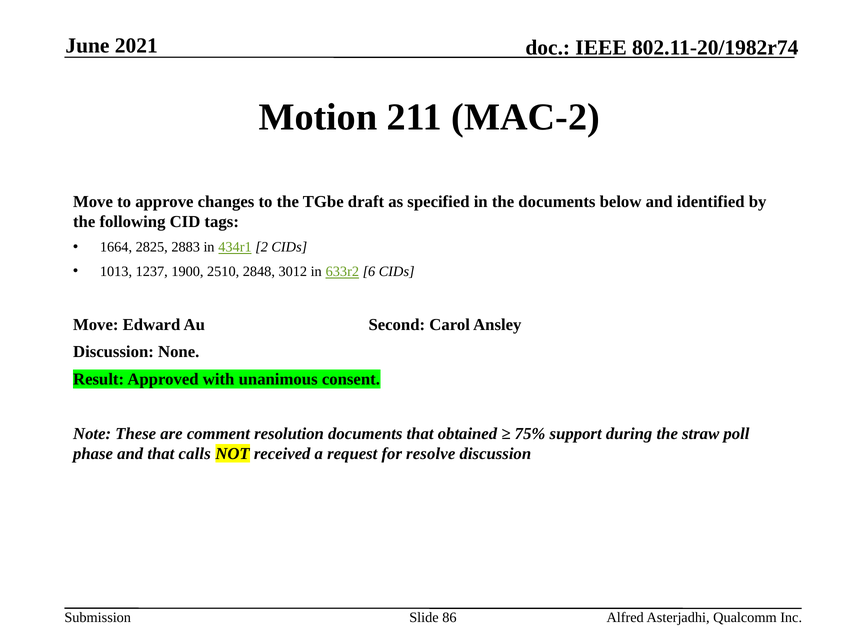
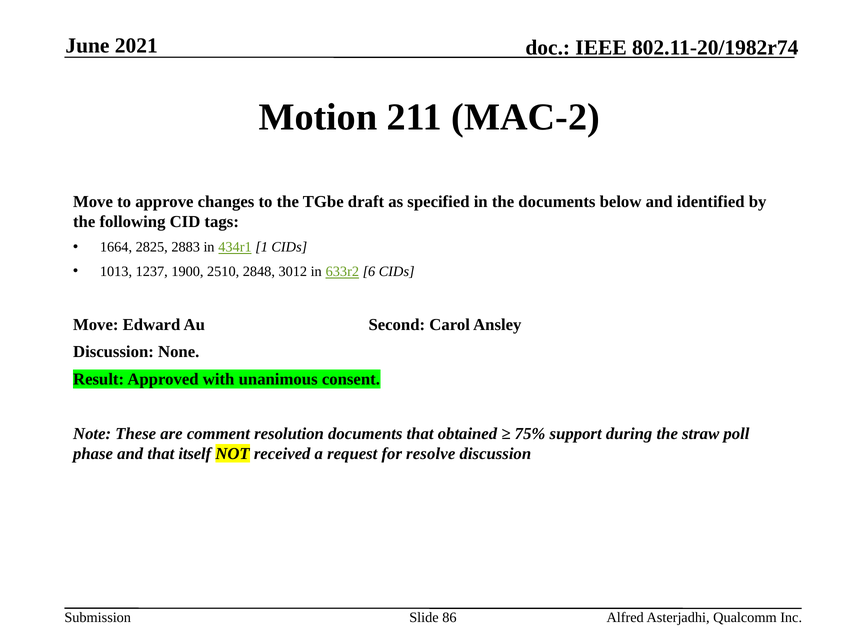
2: 2 -> 1 (262, 247)
calls: calls -> itself (195, 454)
